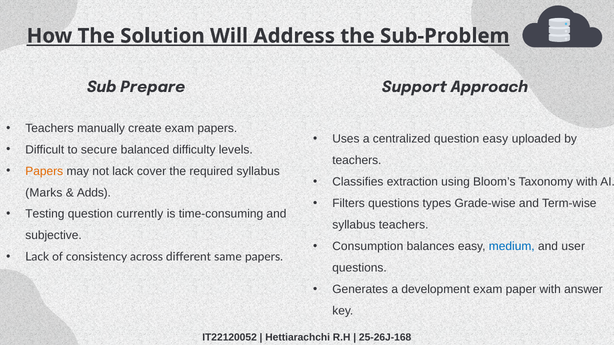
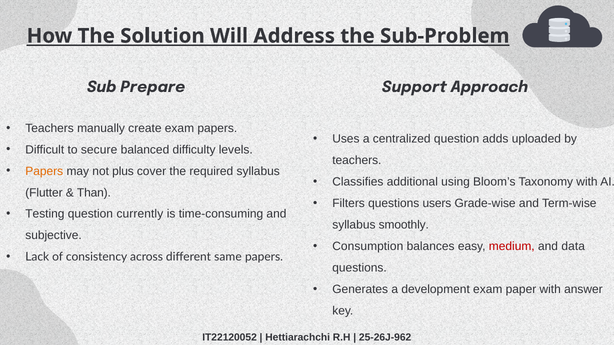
question easy: easy -> adds (495, 139)
not lack: lack -> plus (123, 171)
extraction: extraction -> additional (412, 182)
Marks: Marks -> Flutter (44, 193)
Adds: Adds -> Than (94, 193)
types: types -> users (437, 204)
syllabus teachers: teachers -> smoothly (404, 225)
medium colour: blue -> red (512, 247)
user: user -> data (573, 247)
25-26J-168: 25-26J-168 -> 25-26J-962 (385, 338)
